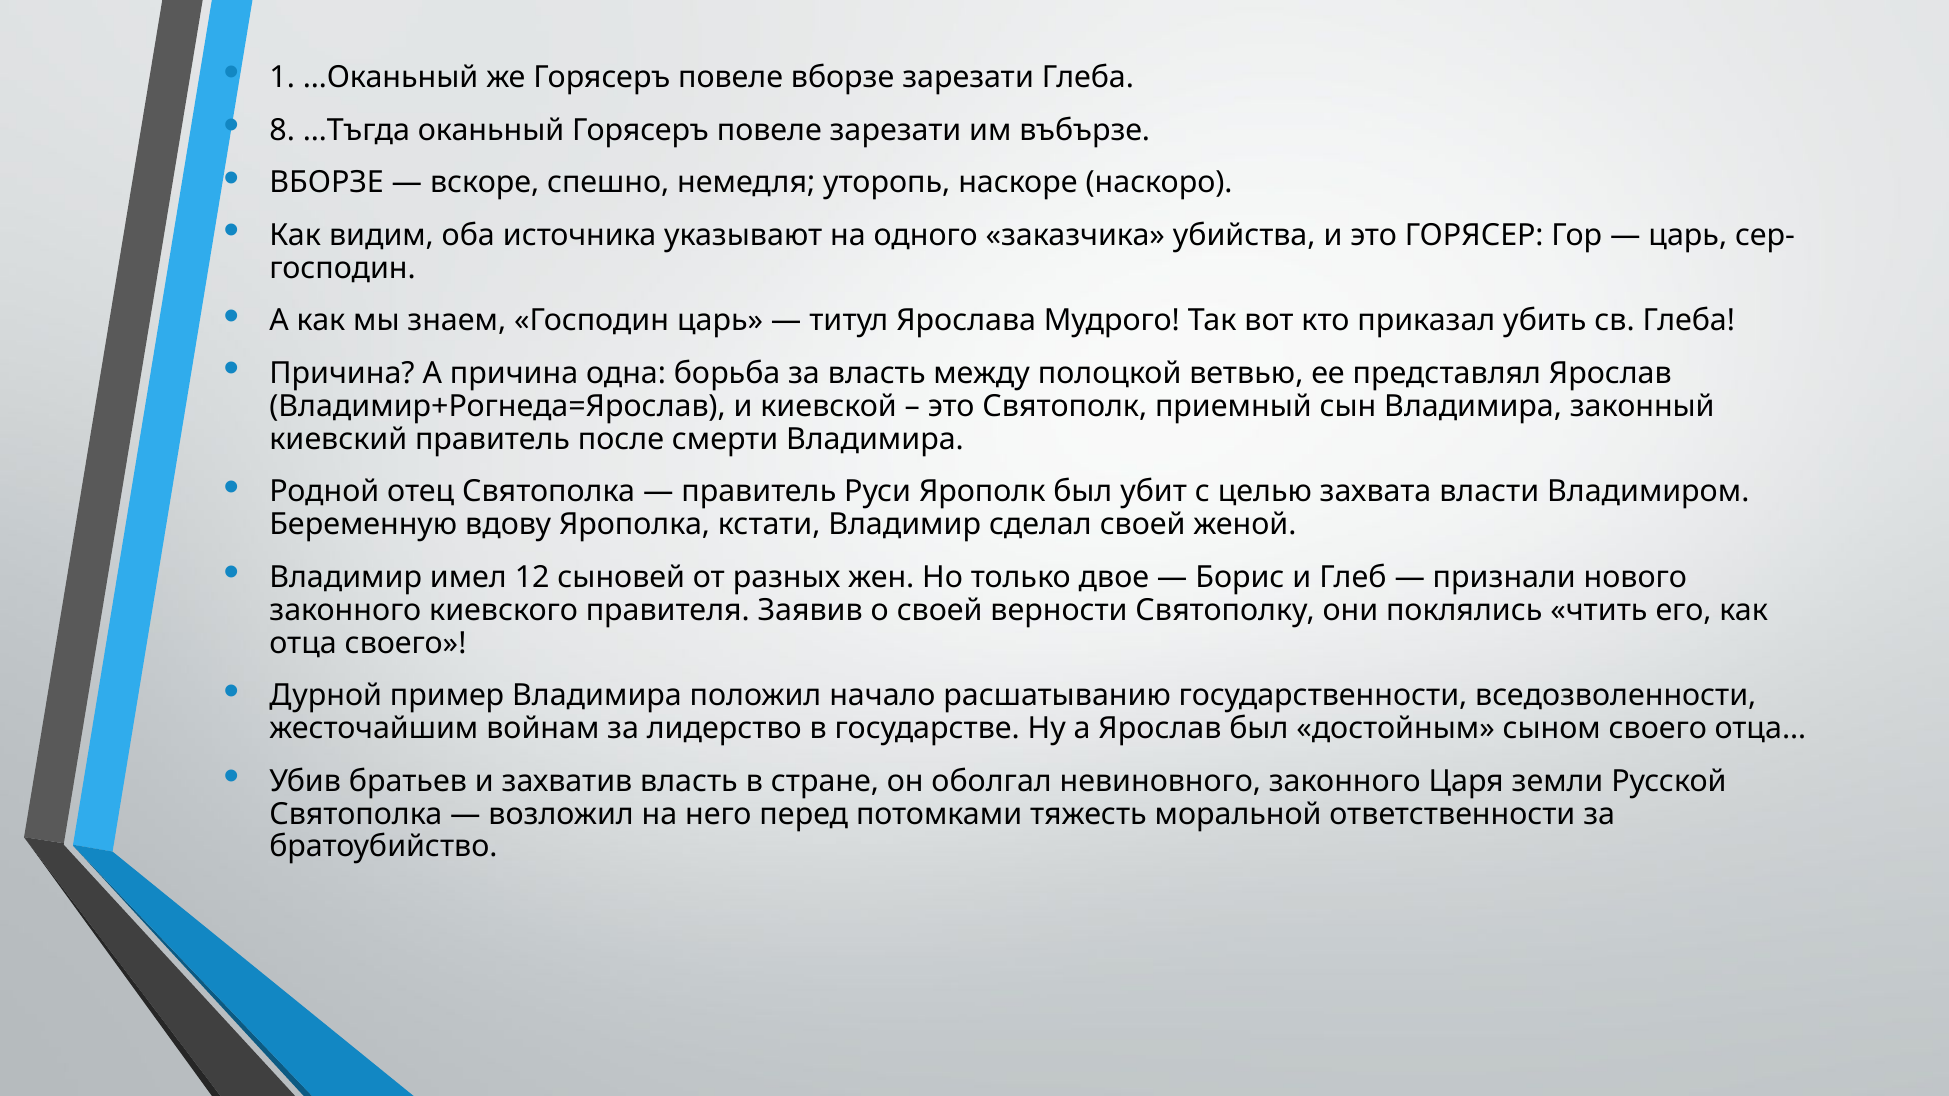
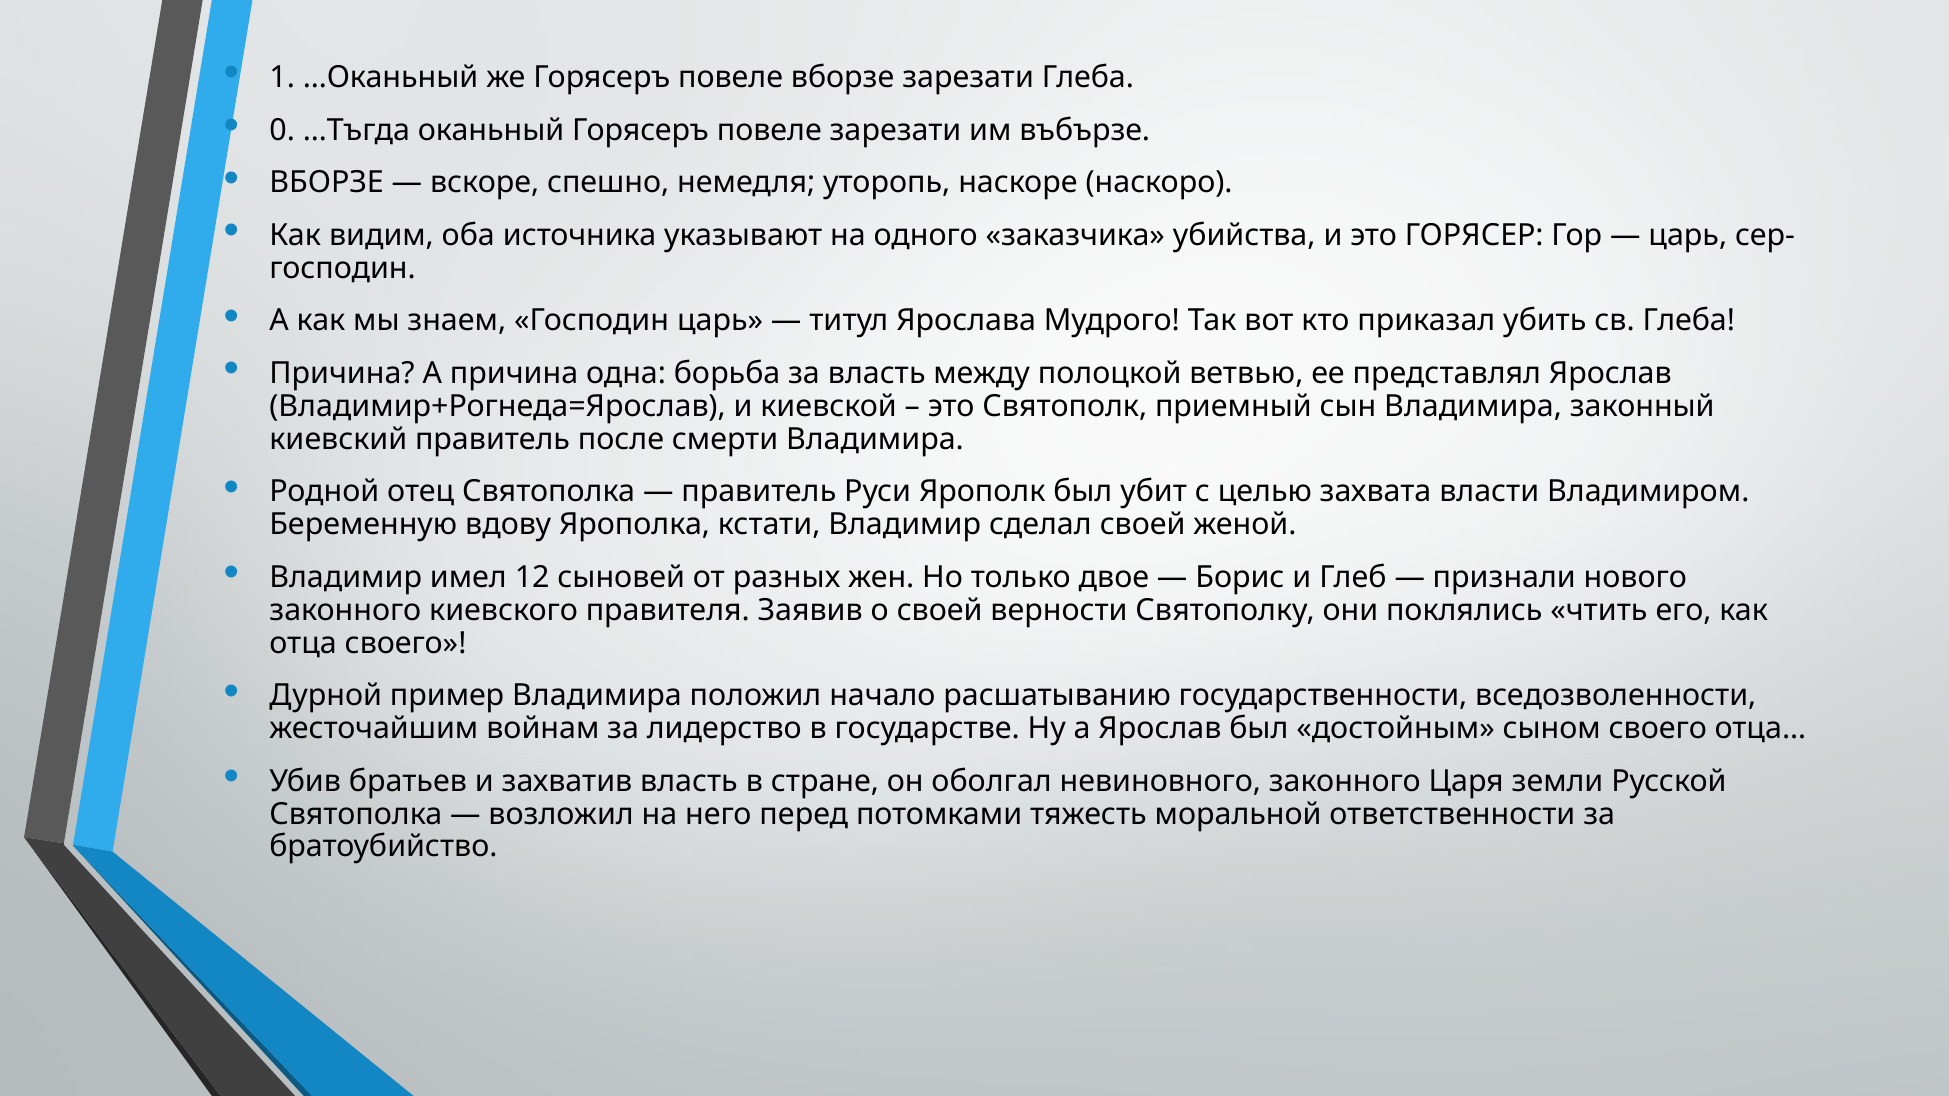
8: 8 -> 0 (282, 130)
